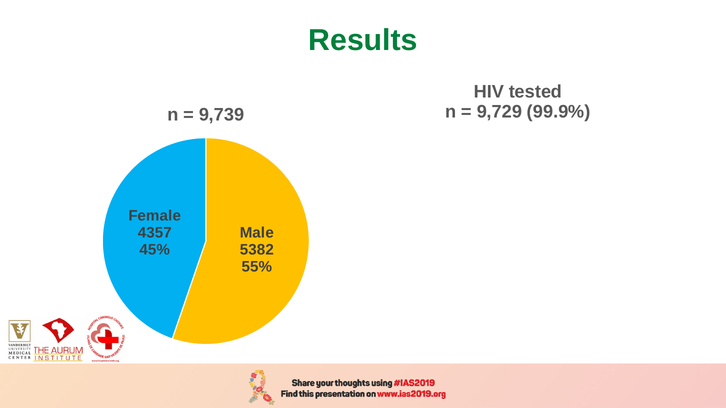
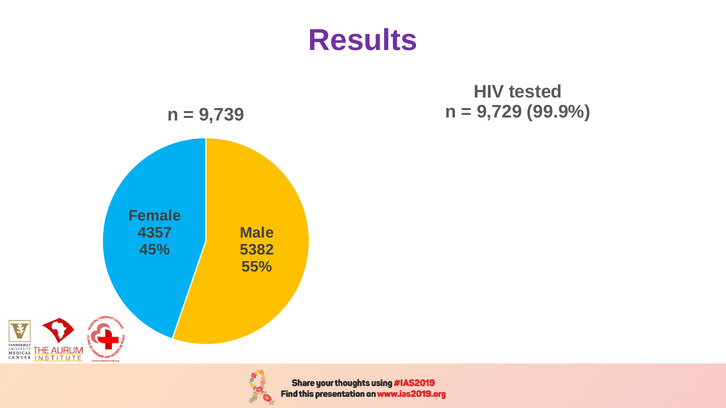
Results colour: green -> purple (363, 40)
